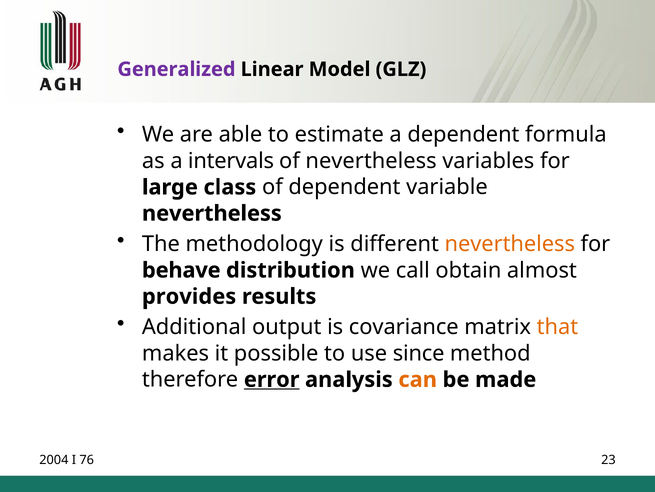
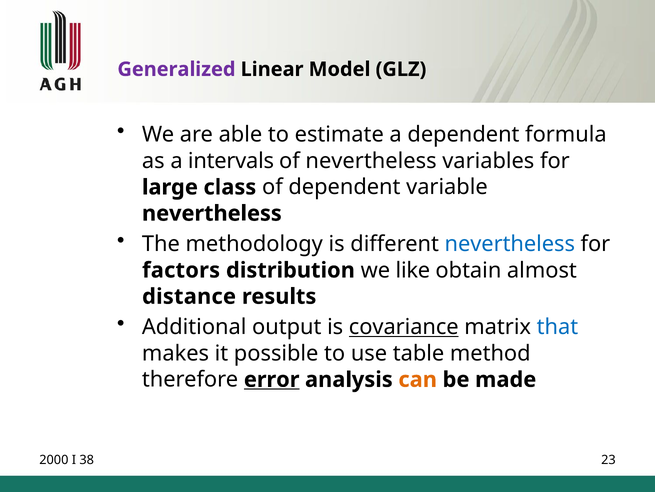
nevertheless colour: orange -> blue (510, 244)
behave: behave -> factors (181, 270)
call: call -> like (413, 270)
provides: provides -> distance (189, 296)
covariance underline: none -> present (404, 327)
that colour: orange -> blue (557, 327)
since: since -> table (419, 353)
2004: 2004 -> 2000 (54, 459)
76: 76 -> 38 (87, 459)
